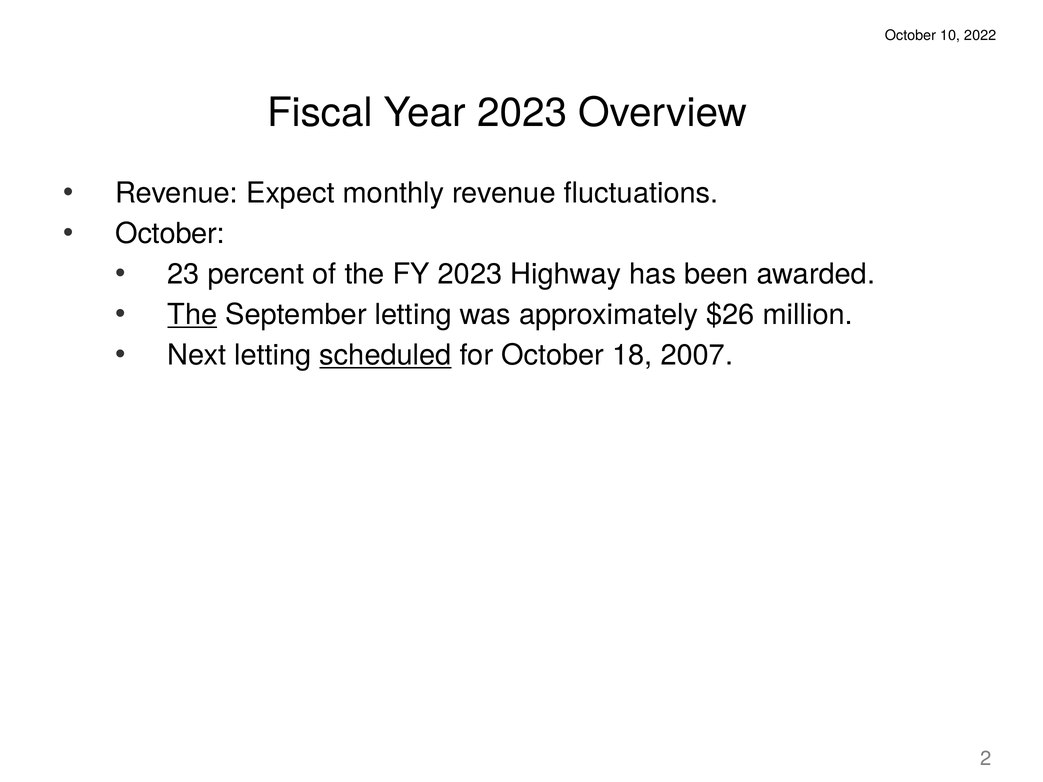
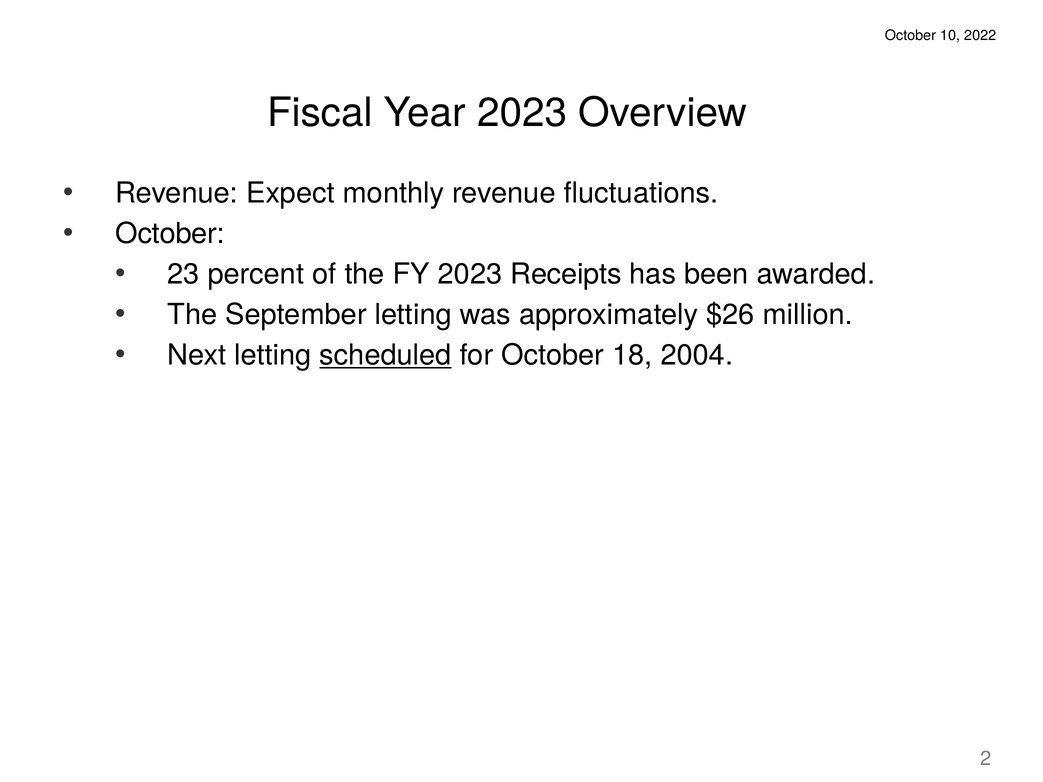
Highway: Highway -> Receipts (566, 274)
The underline: present -> none (192, 315)
2007: 2007 -> 2004 (697, 355)
